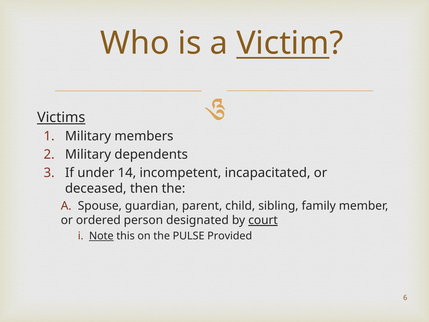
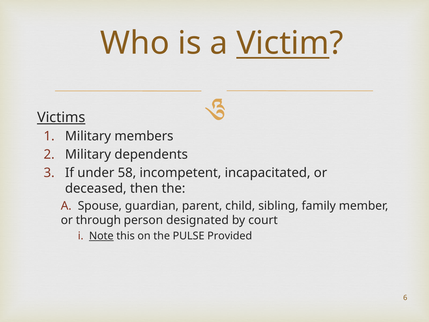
14: 14 -> 58 (127, 173)
ordered: ordered -> through (98, 220)
court underline: present -> none (263, 220)
